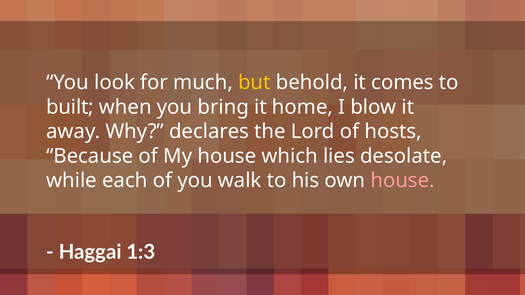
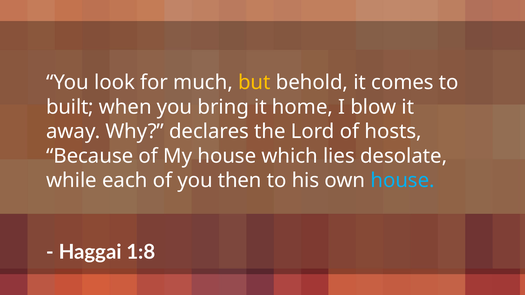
walk: walk -> then (240, 181)
house colour: pink -> light blue (403, 181)
1:3: 1:3 -> 1:8 (141, 252)
